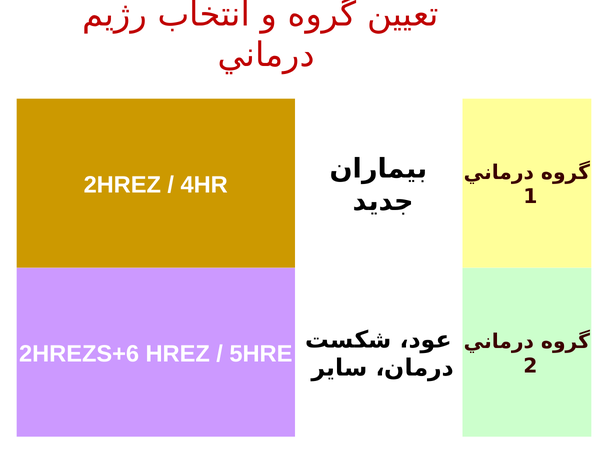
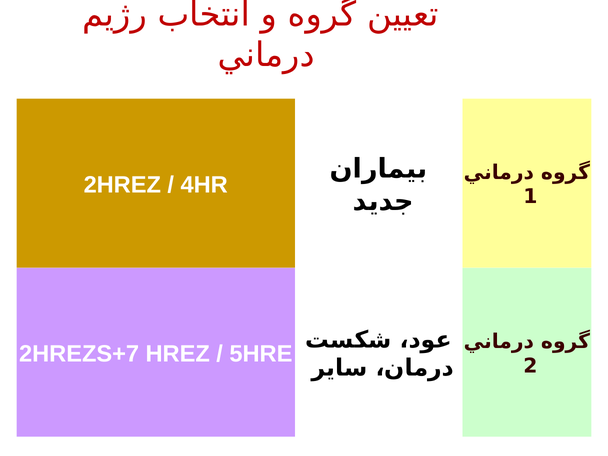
2HREZS+6: 2HREZS+6 -> 2HREZS+7 (79, 354)
